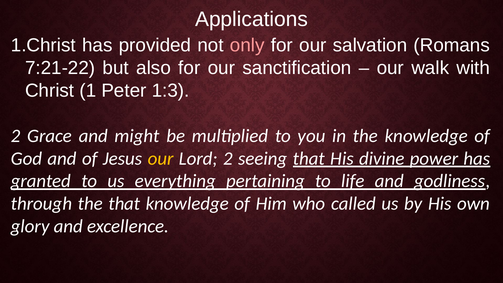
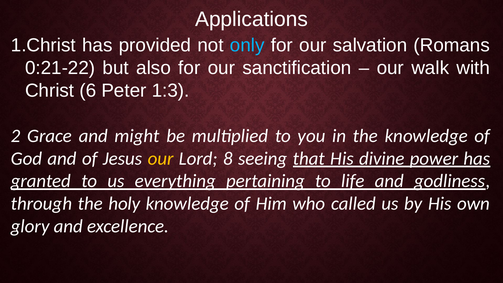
only colour: pink -> light blue (247, 45)
7:21-22: 7:21-22 -> 0:21-22 (60, 68)
1: 1 -> 6 (88, 91)
Lord 2: 2 -> 8 (228, 158)
the that: that -> holy (124, 204)
